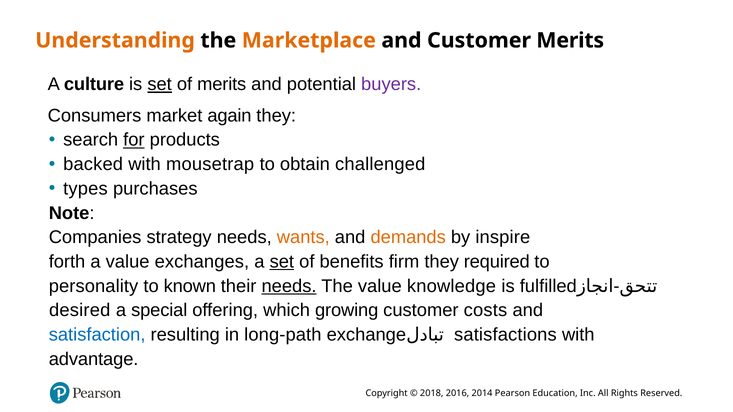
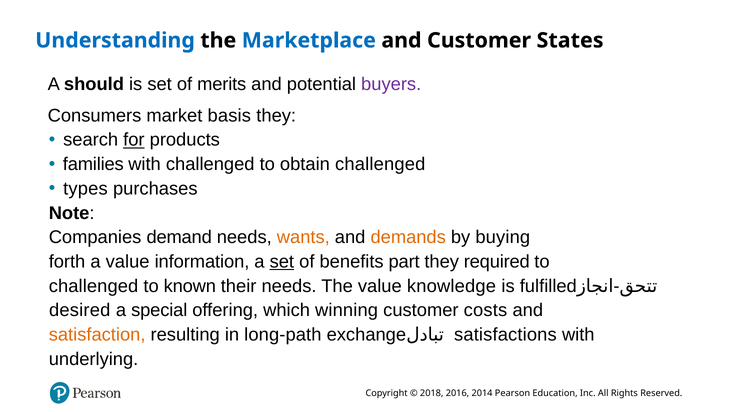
Understanding colour: orange -> blue (115, 40)
Marketplace colour: orange -> blue (309, 40)
Customer Merits: Merits -> States (570, 40)
culture: culture -> should (94, 84)
set underline: present -> none (160, 84)
again: again -> basis (229, 116)
backed: backed -> families (93, 164)
with mousetrap: mousetrap -> challenged (210, 164)
strategy: strategy -> demand (179, 238)
inspire: inspire -> buying (503, 238)
exchanges: exchanges -> information (202, 262)
firm: firm -> part (404, 262)
personality: personality -> challenged (94, 286)
needs underline: present -> none (289, 286)
growing: growing -> winning (347, 311)
satisfaction colour: blue -> orange (97, 335)
advantage: advantage -> underlying (94, 359)
